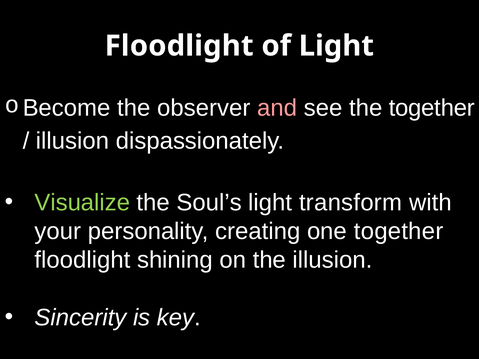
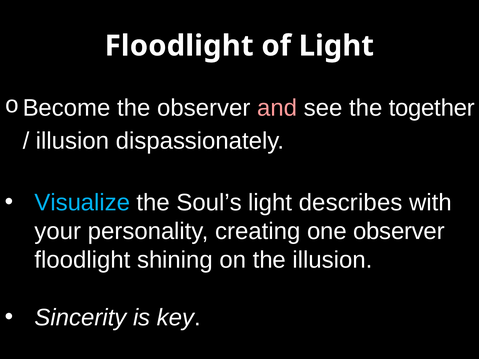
Visualize colour: light green -> light blue (82, 203)
transform: transform -> describes (351, 203)
one together: together -> observer (399, 231)
